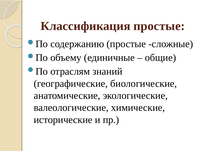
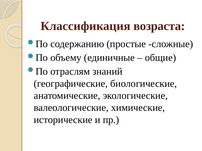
Классификация простые: простые -> возраста (159, 26)
